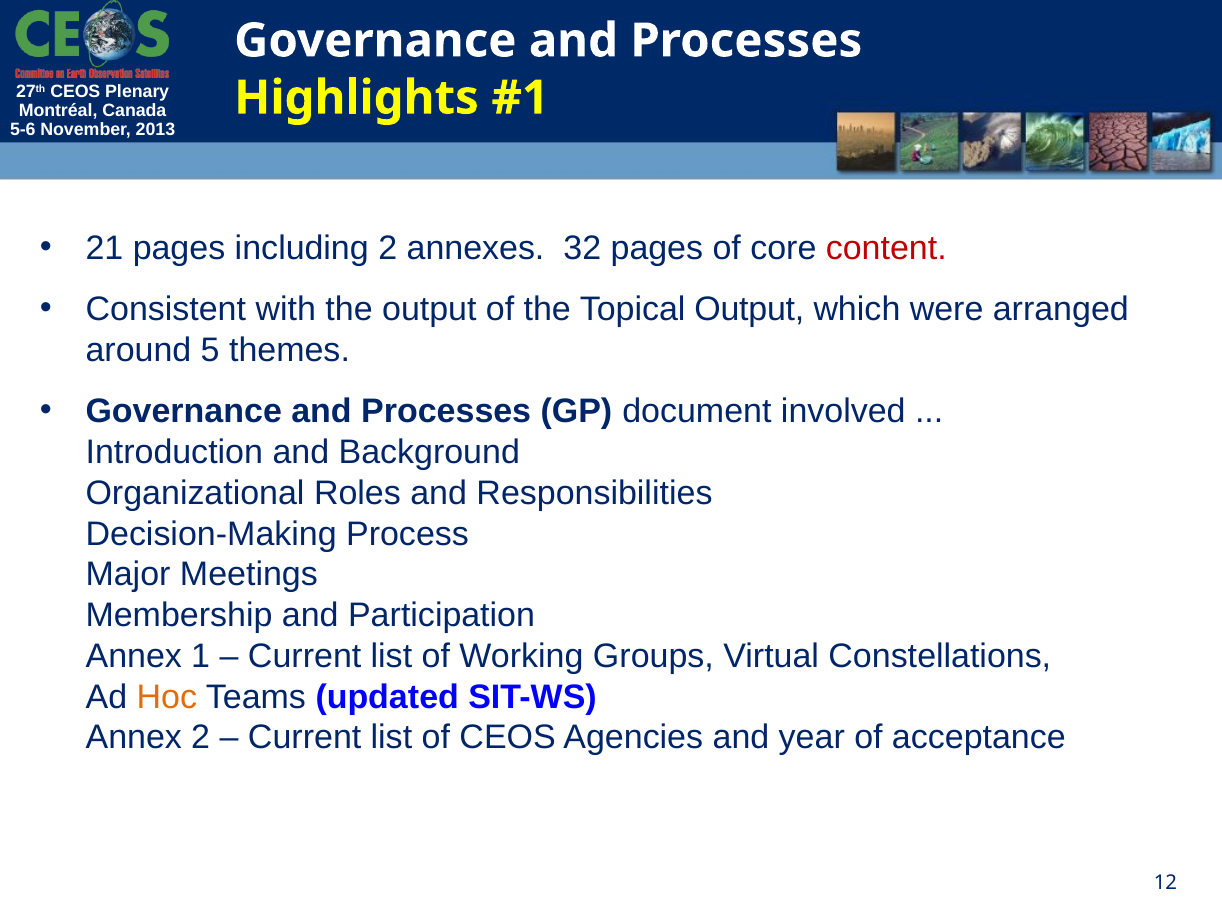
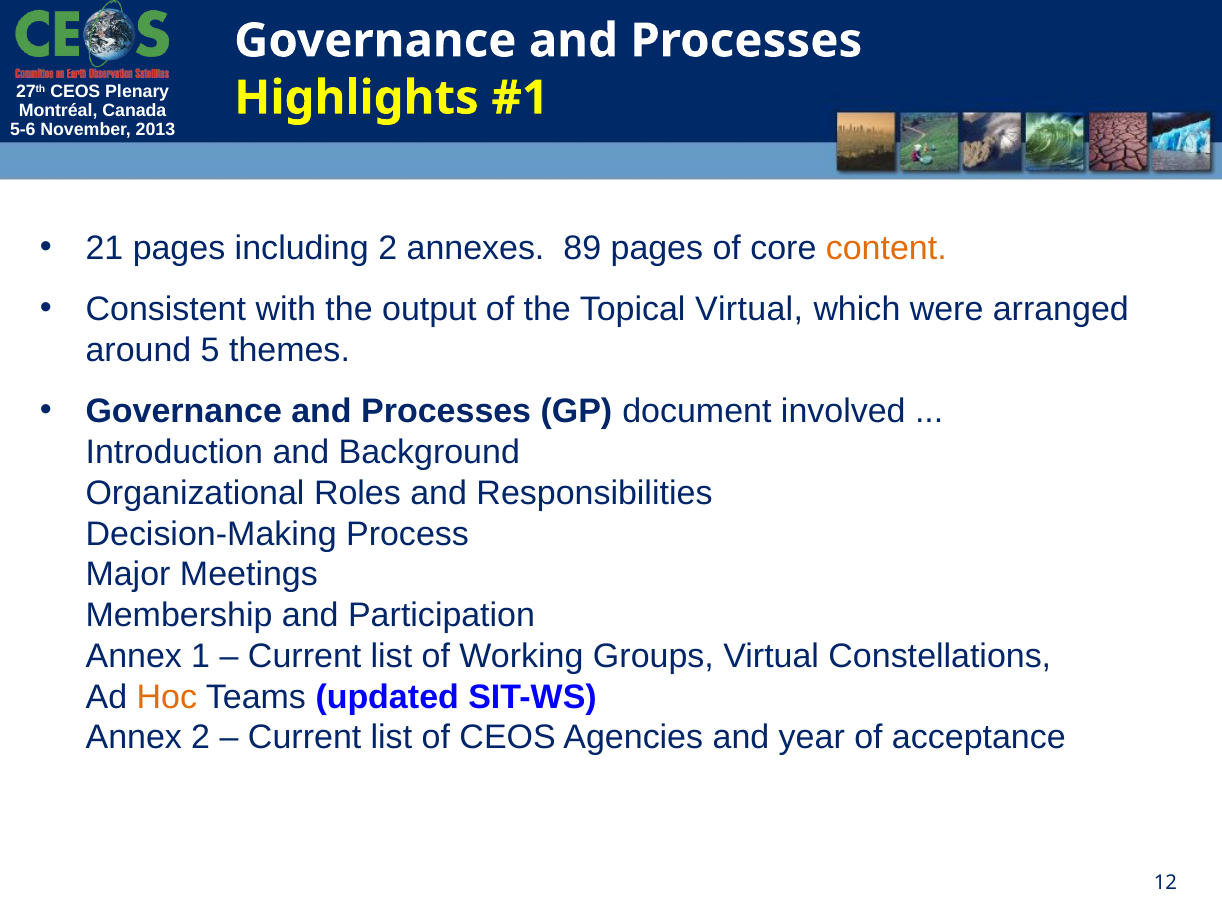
32: 32 -> 89 (582, 248)
content colour: red -> orange (886, 248)
Topical Output: Output -> Virtual (749, 309)
